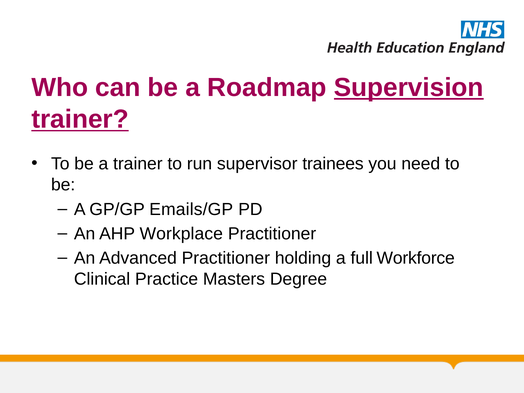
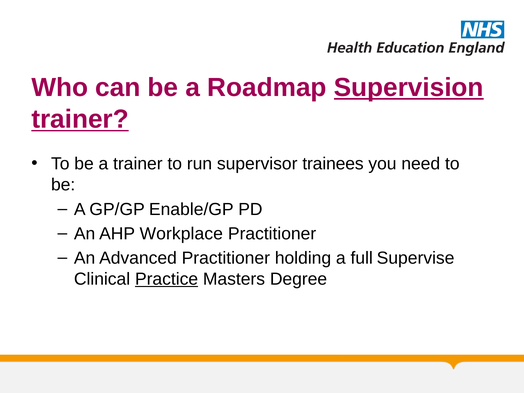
Emails/GP: Emails/GP -> Enable/GP (191, 209)
Workforce: Workforce -> Supervise (416, 258)
Practice underline: none -> present (167, 279)
